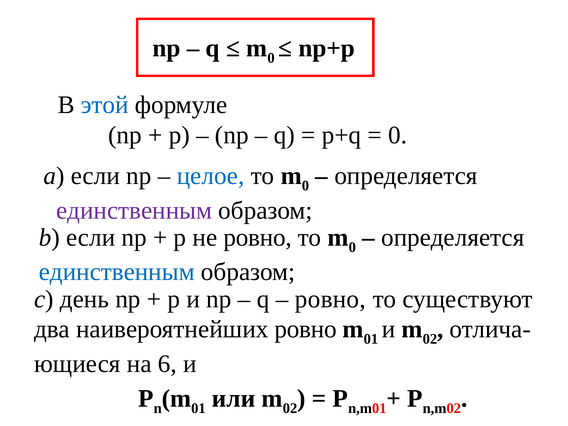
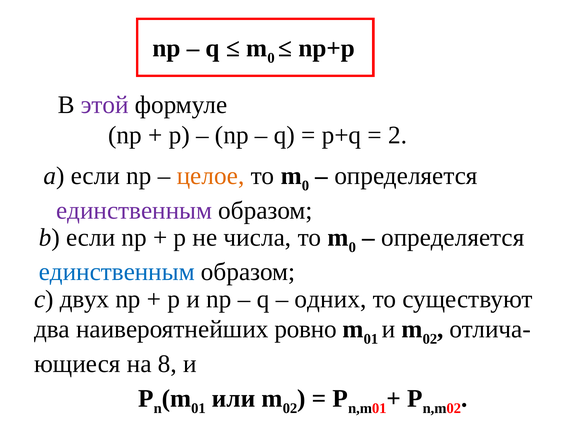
этой colour: blue -> purple (105, 105)
0: 0 -> 2 (398, 135)
целое colour: blue -> orange (211, 176)
не ровно: ровно -> числа (257, 237)
день: день -> двух (85, 299)
ровно: ровно -> одних (330, 299)
6: 6 -> 8 (167, 364)
